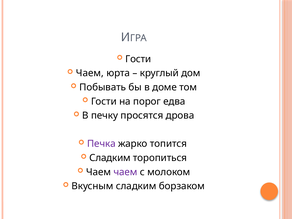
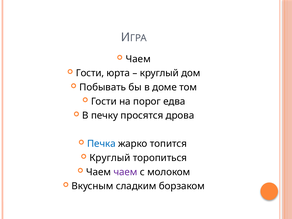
Гости: Гости -> Чаем (138, 59)
Чаем: Чаем -> Гости (90, 73)
Печка colour: purple -> blue (101, 144)
Сладким: Сладким -> Круглый (110, 158)
